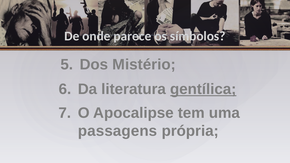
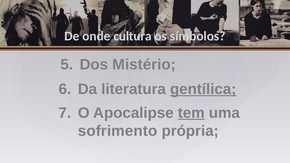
parece: parece -> cultura (132, 36)
tem underline: none -> present (191, 113)
passagens: passagens -> sofrimento (118, 131)
